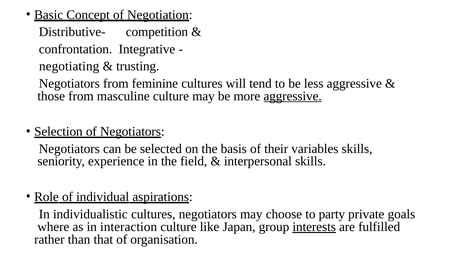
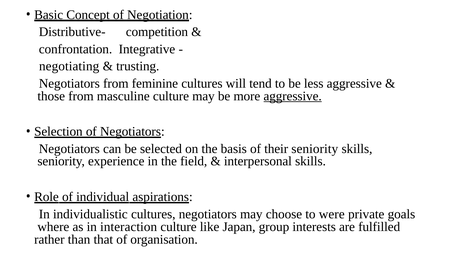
their variables: variables -> seniority (315, 148)
party: party -> were (332, 214)
interests underline: present -> none (314, 226)
